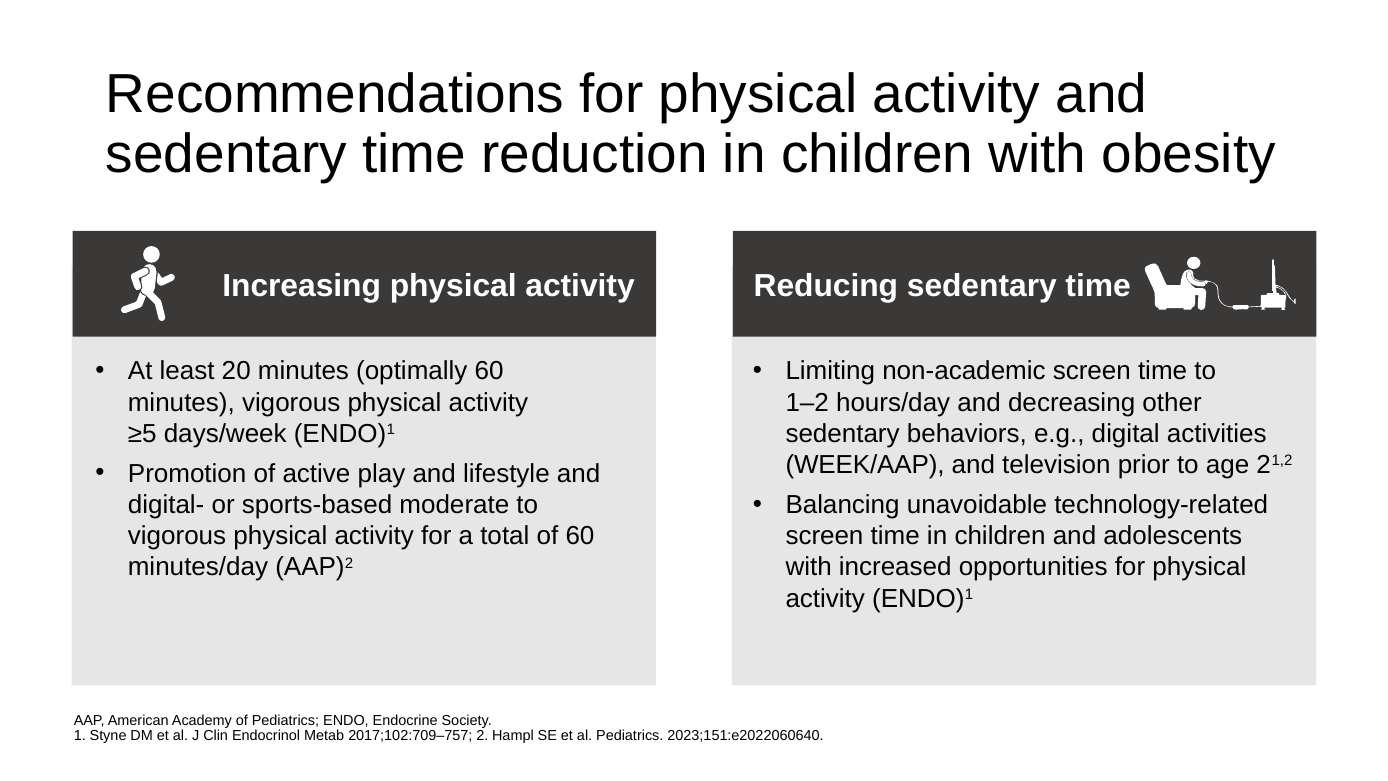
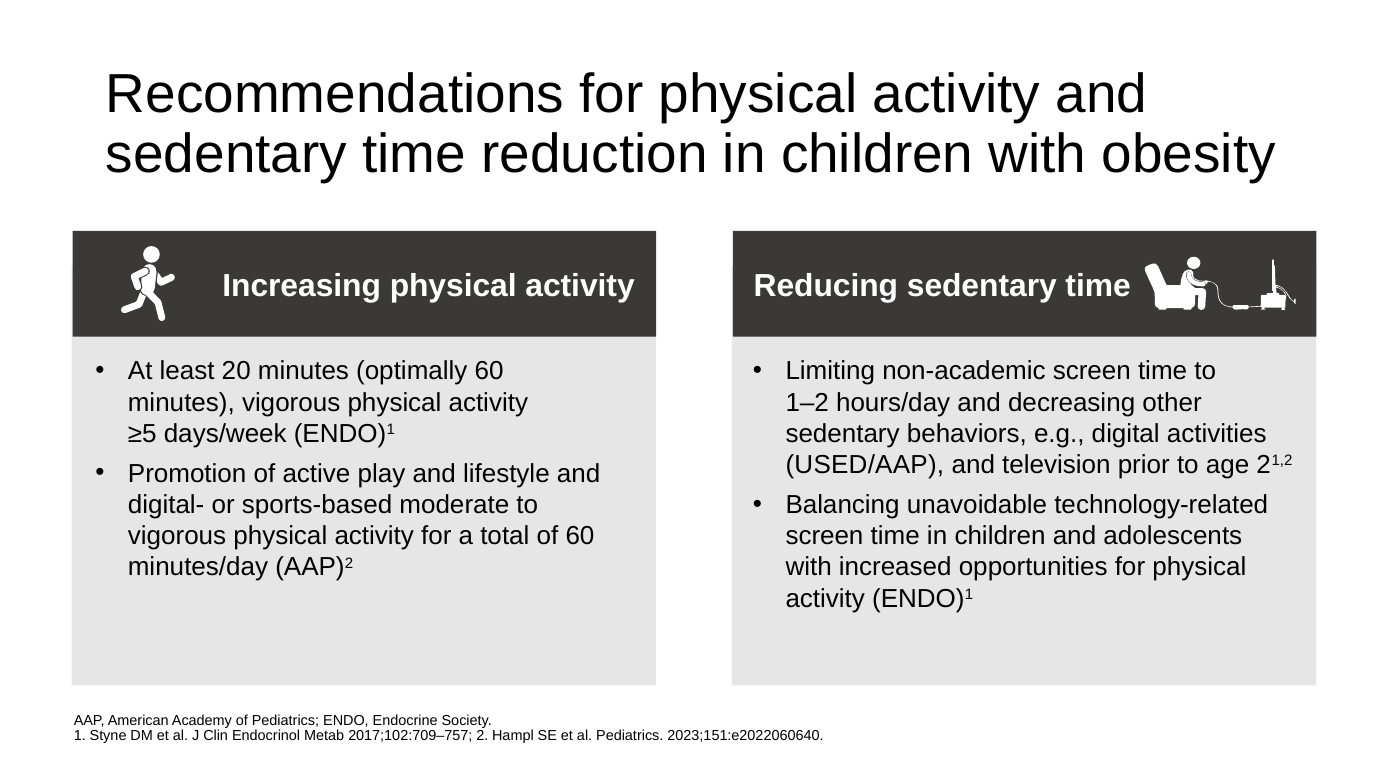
WEEK/AAP: WEEK/AAP -> USED/AAP (865, 465)
